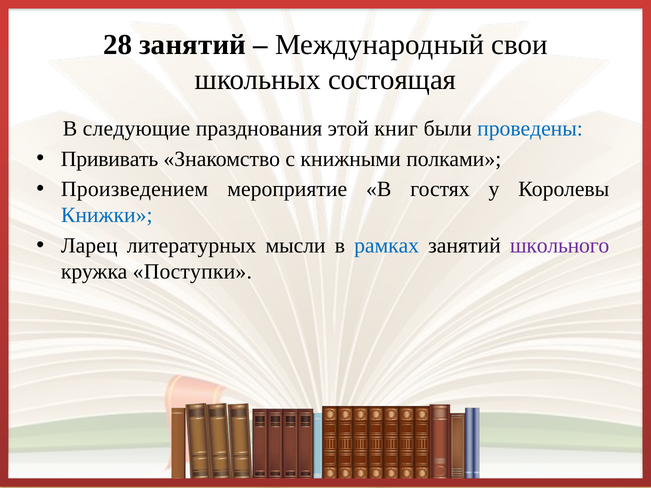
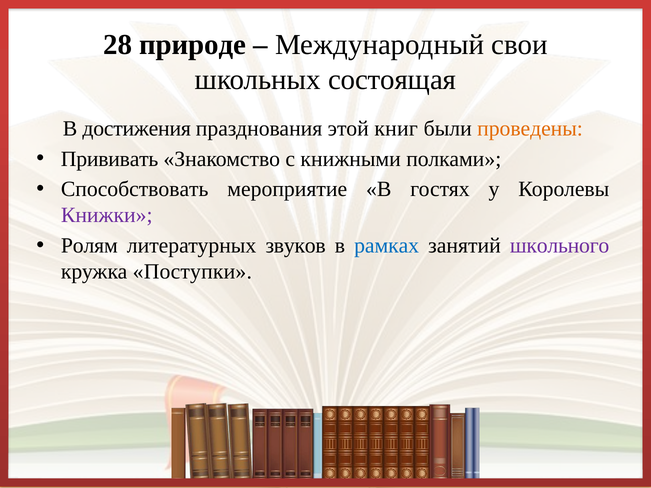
28 занятий: занятий -> природе (193, 45)
следующие: следующие -> достижения (137, 129)
проведены colour: blue -> orange (530, 129)
Произведением: Произведением -> Способствовать (135, 189)
Книжки colour: blue -> purple (107, 215)
Ларец: Ларец -> Ролям (89, 246)
мысли: мысли -> звуков (296, 246)
